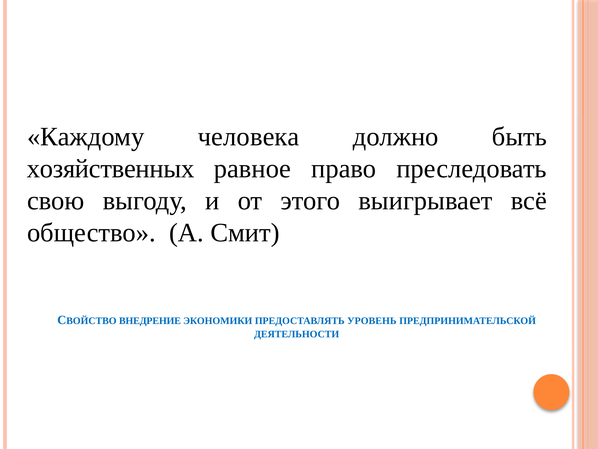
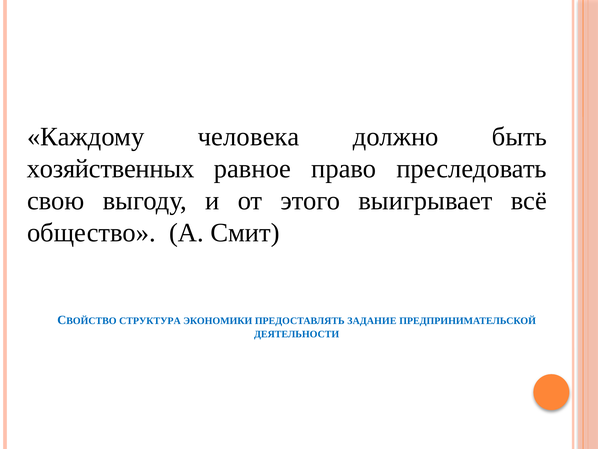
ВНЕДРЕНИЕ: ВНЕДРЕНИЕ -> СТРУКТУРА (150, 320)
УРОВЕНЬ: УРОВЕНЬ -> ЗАДАНИЕ (372, 320)
